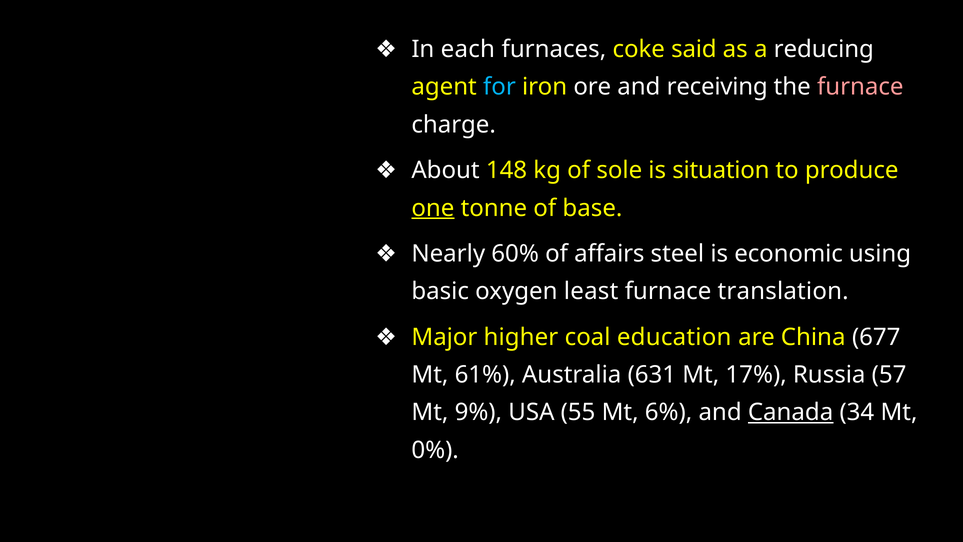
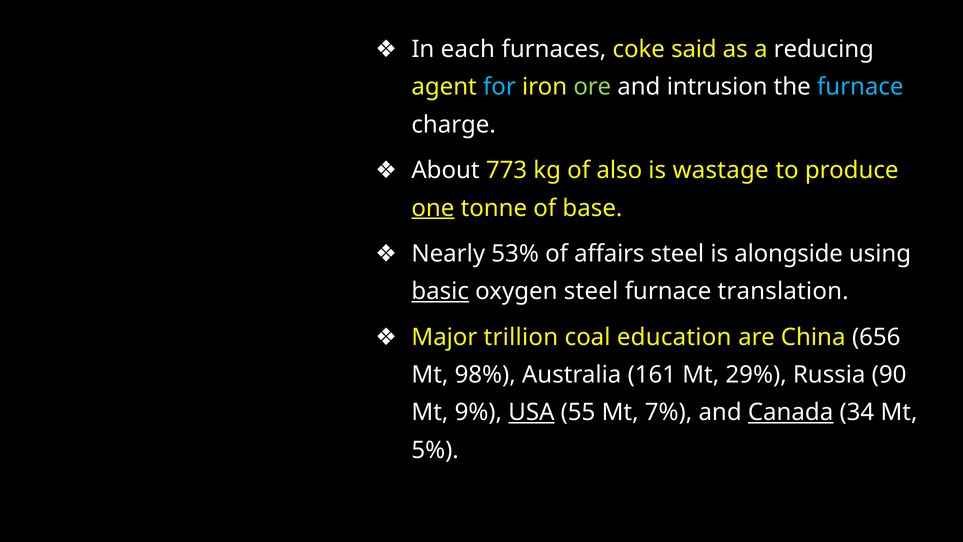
ore colour: white -> light green (592, 87)
receiving: receiving -> intrusion (717, 87)
furnace colour: pink -> light blue (860, 87)
148: 148 -> 773 (507, 170)
sole: sole -> also (619, 170)
situation: situation -> wastage (721, 170)
60%: 60% -> 53% (515, 254)
economic: economic -> alongside (789, 254)
basic underline: none -> present (440, 291)
oxygen least: least -> steel (591, 291)
higher: higher -> trillion (521, 337)
677: 677 -> 656 (876, 337)
61%: 61% -> 98% (485, 375)
631: 631 -> 161 (652, 375)
17%: 17% -> 29% (756, 375)
57: 57 -> 90 (889, 375)
USA underline: none -> present (531, 412)
6%: 6% -> 7% (669, 412)
0%: 0% -> 5% (435, 450)
